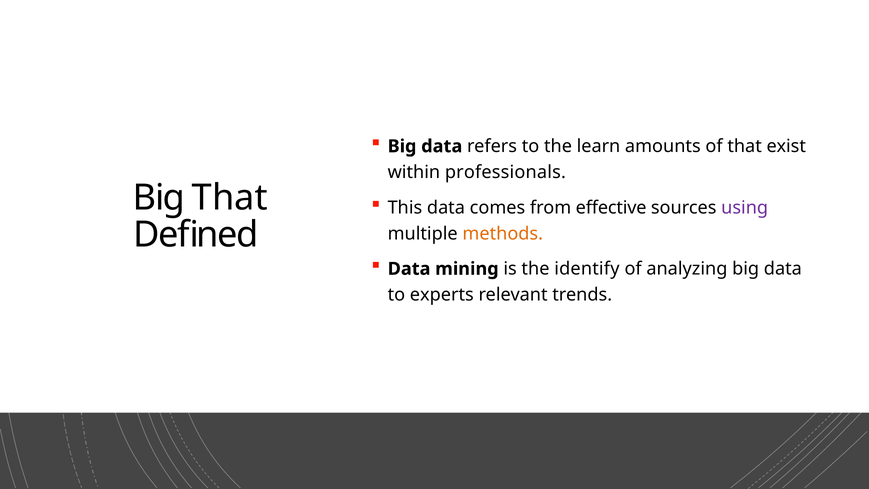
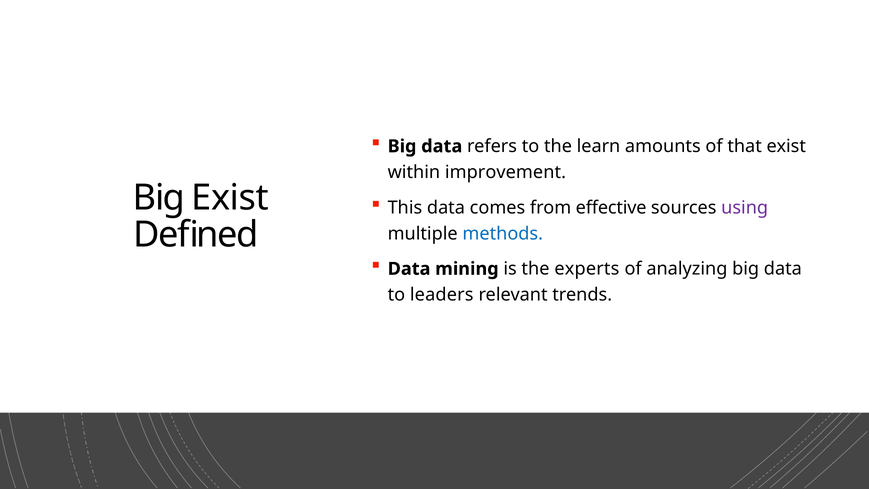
professionals: professionals -> improvement (505, 172)
Big That: That -> Exist (230, 198)
methods colour: orange -> blue (503, 234)
identify: identify -> experts (587, 269)
experts: experts -> leaders (442, 295)
